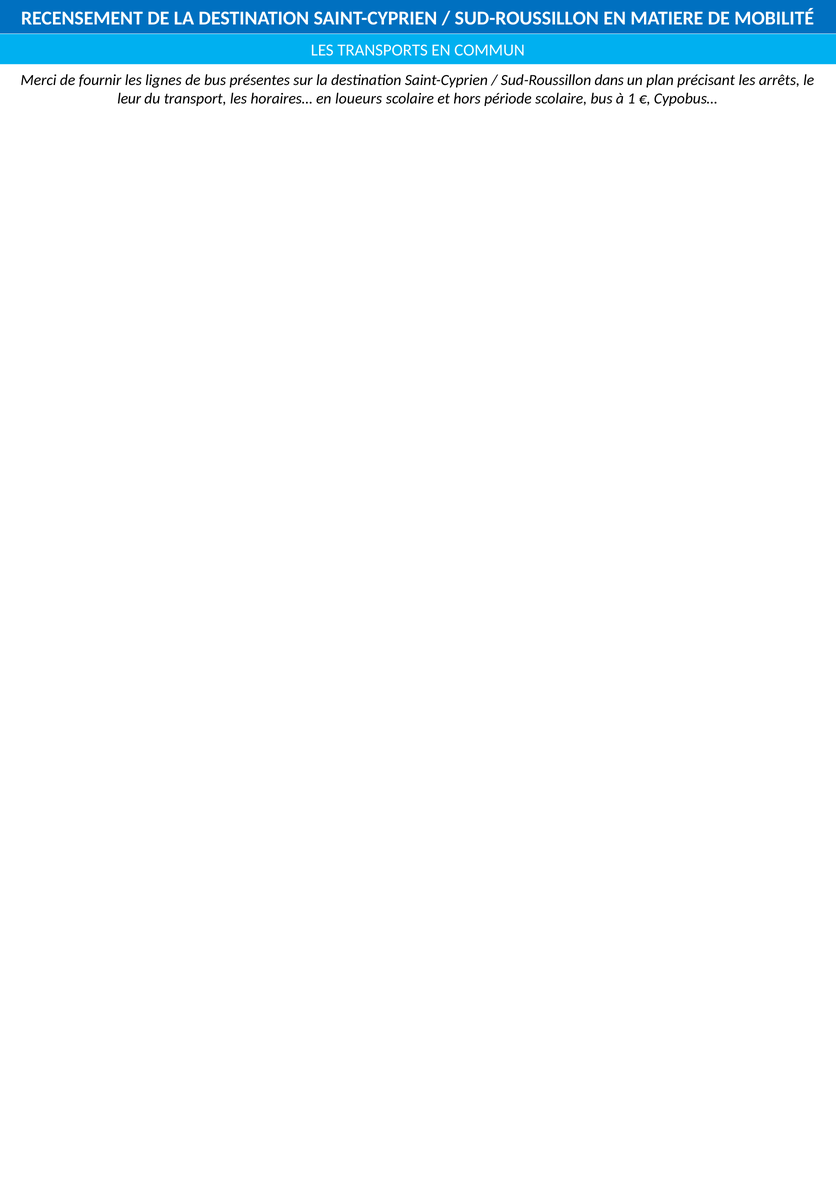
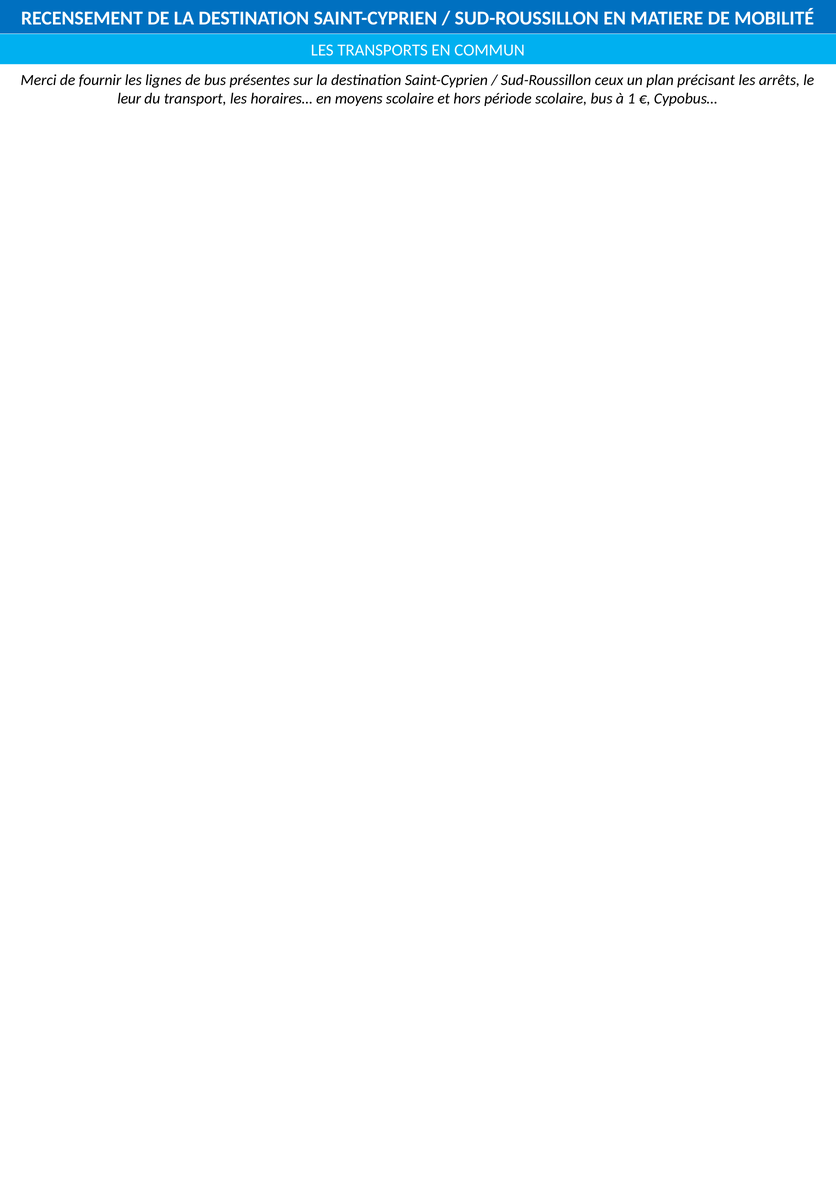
dans: dans -> ceux (609, 80)
loueurs: loueurs -> moyens (359, 98)
